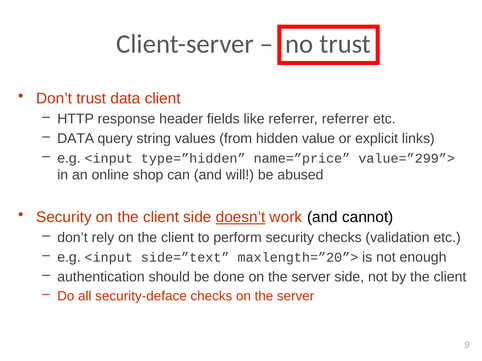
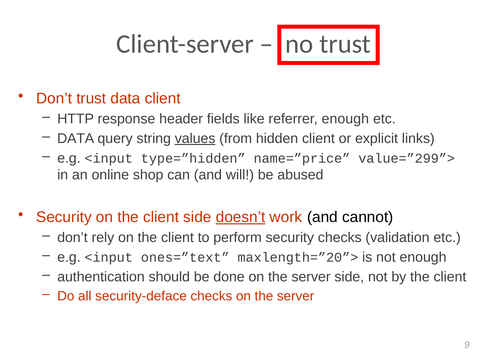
referrer referrer: referrer -> enough (345, 119)
values underline: none -> present (195, 139)
hidden value: value -> client (318, 139)
side=”text: side=”text -> ones=”text (185, 258)
